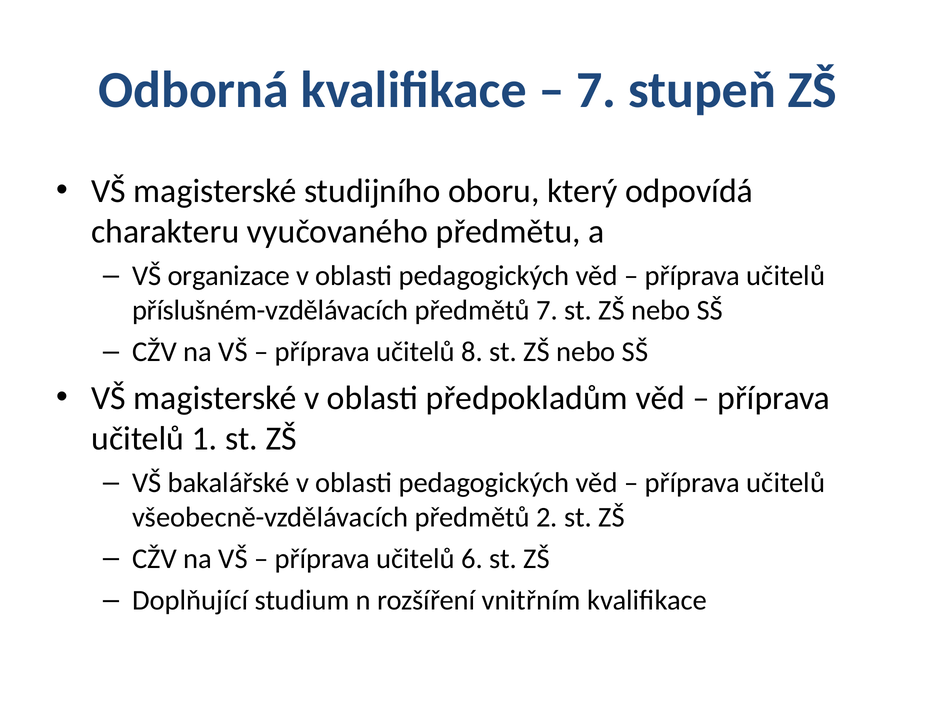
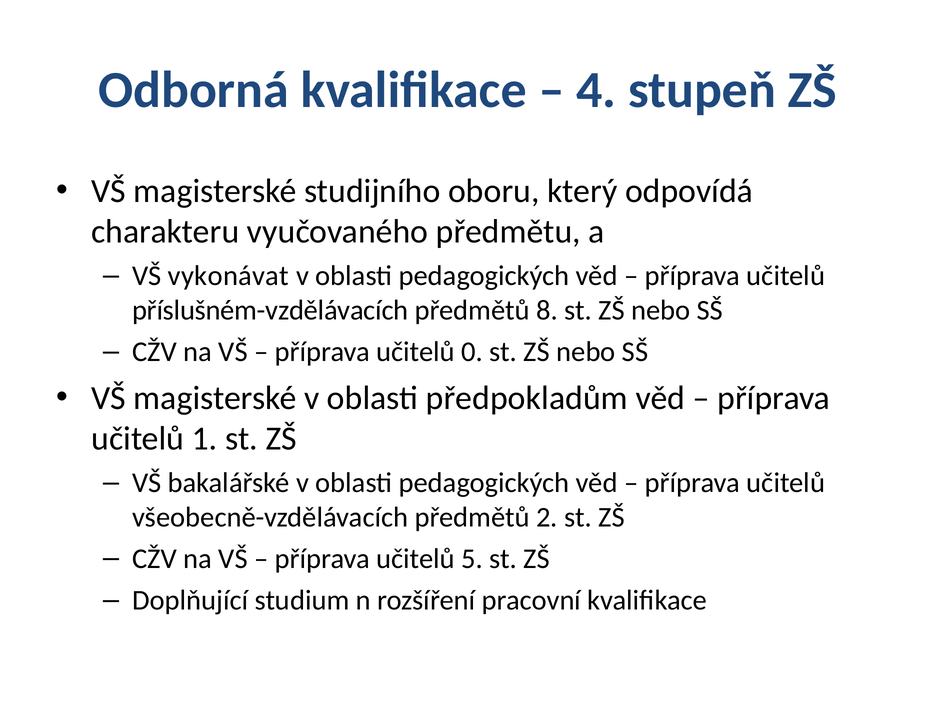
7: 7 -> 4 (596, 90)
organizace: organizace -> vykonávat (229, 276)
předmětů 7: 7 -> 8 (547, 310)
8: 8 -> 0 (472, 352)
6: 6 -> 5 (472, 559)
vnitřním: vnitřním -> pracovní (531, 600)
